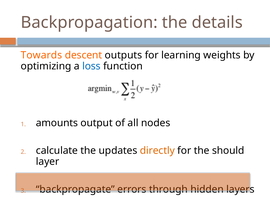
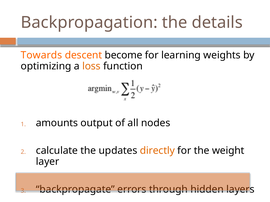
outputs: outputs -> become (124, 55)
loss colour: blue -> orange (91, 66)
should: should -> weight (228, 151)
